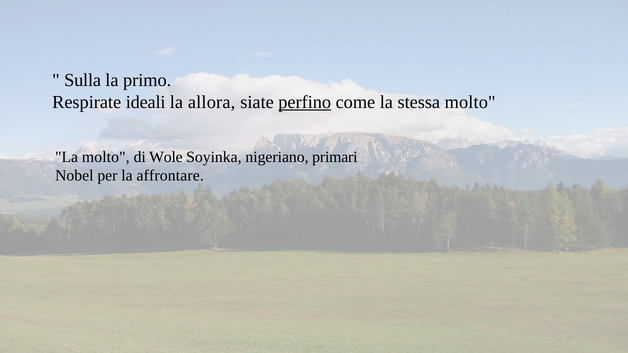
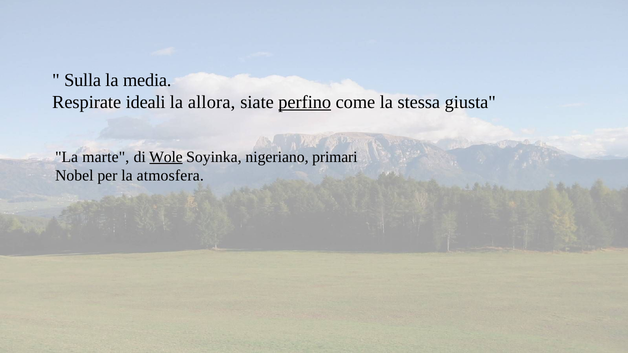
primo: primo -> media (147, 80)
stessa molto: molto -> giusta (470, 102)
La molto: molto -> marte (106, 157)
Wole underline: none -> present (166, 157)
affrontare: affrontare -> atmosfera (170, 176)
